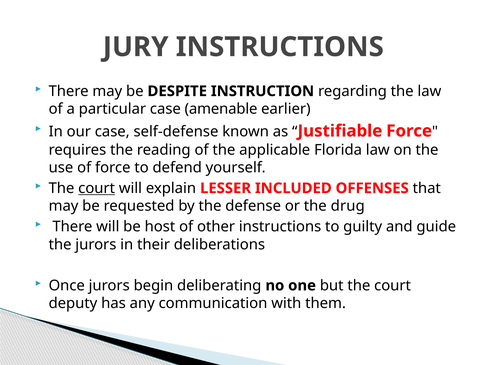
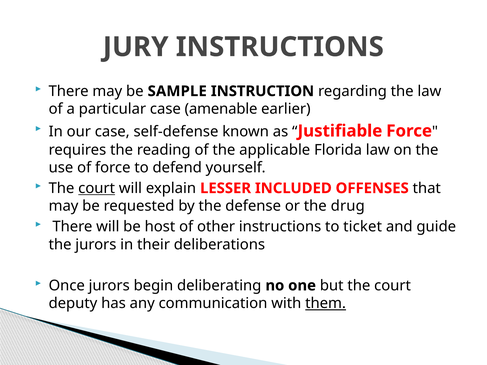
DESPITE: DESPITE -> SAMPLE (177, 91)
guilty: guilty -> ticket (363, 227)
them underline: none -> present (326, 304)
